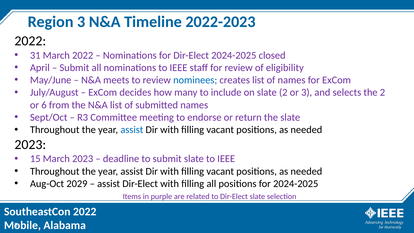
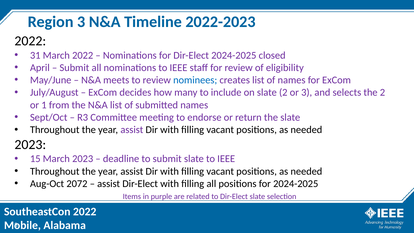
6: 6 -> 1 (44, 105)
assist colour: blue -> purple (132, 130)
2029: 2029 -> 2072 (77, 184)
